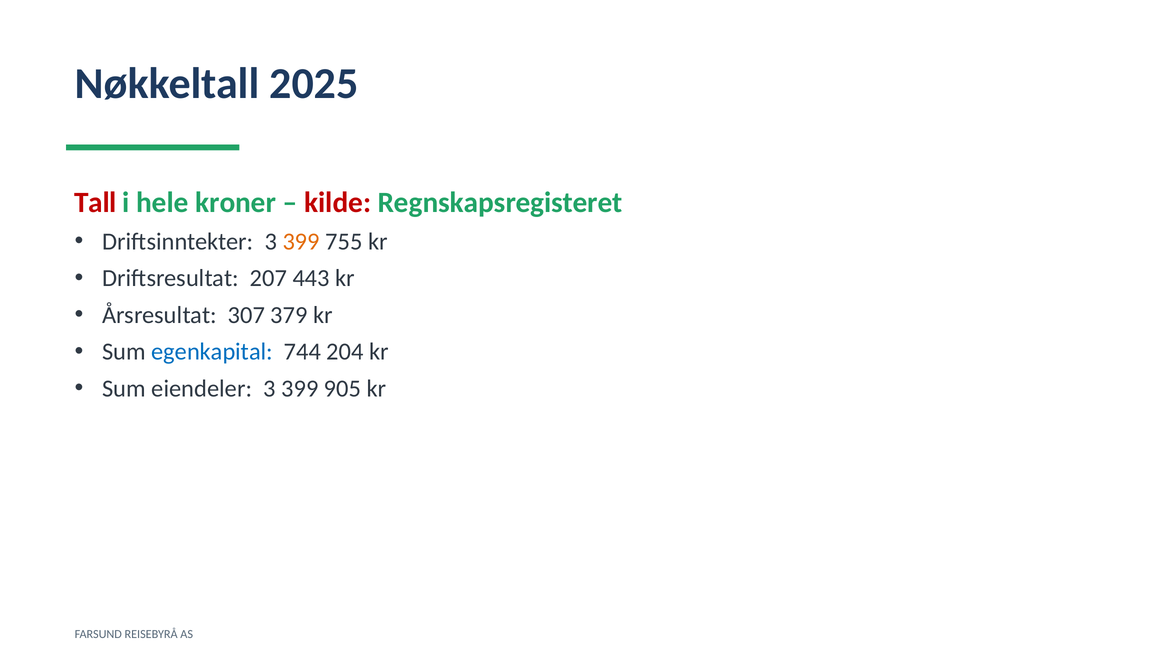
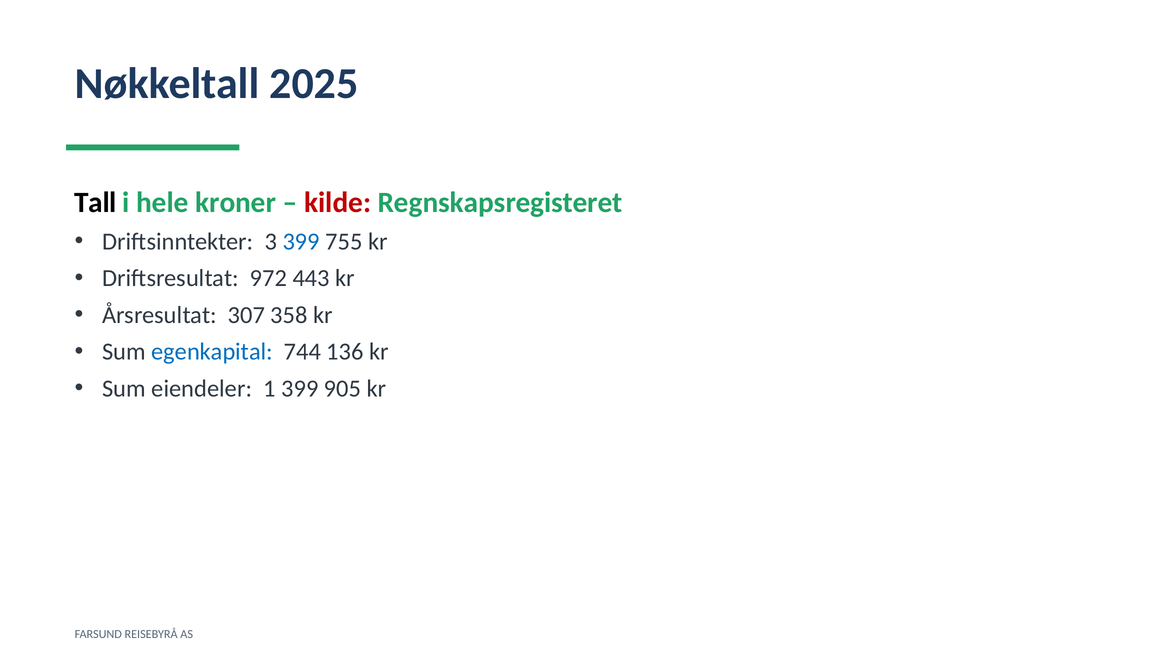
Tall colour: red -> black (95, 202)
399 colour: orange -> blue (301, 241)
207: 207 -> 972 (268, 278)
379: 379 -> 358 (289, 315)
204: 204 -> 136 (345, 352)
eiendeler 3: 3 -> 1 (269, 388)
